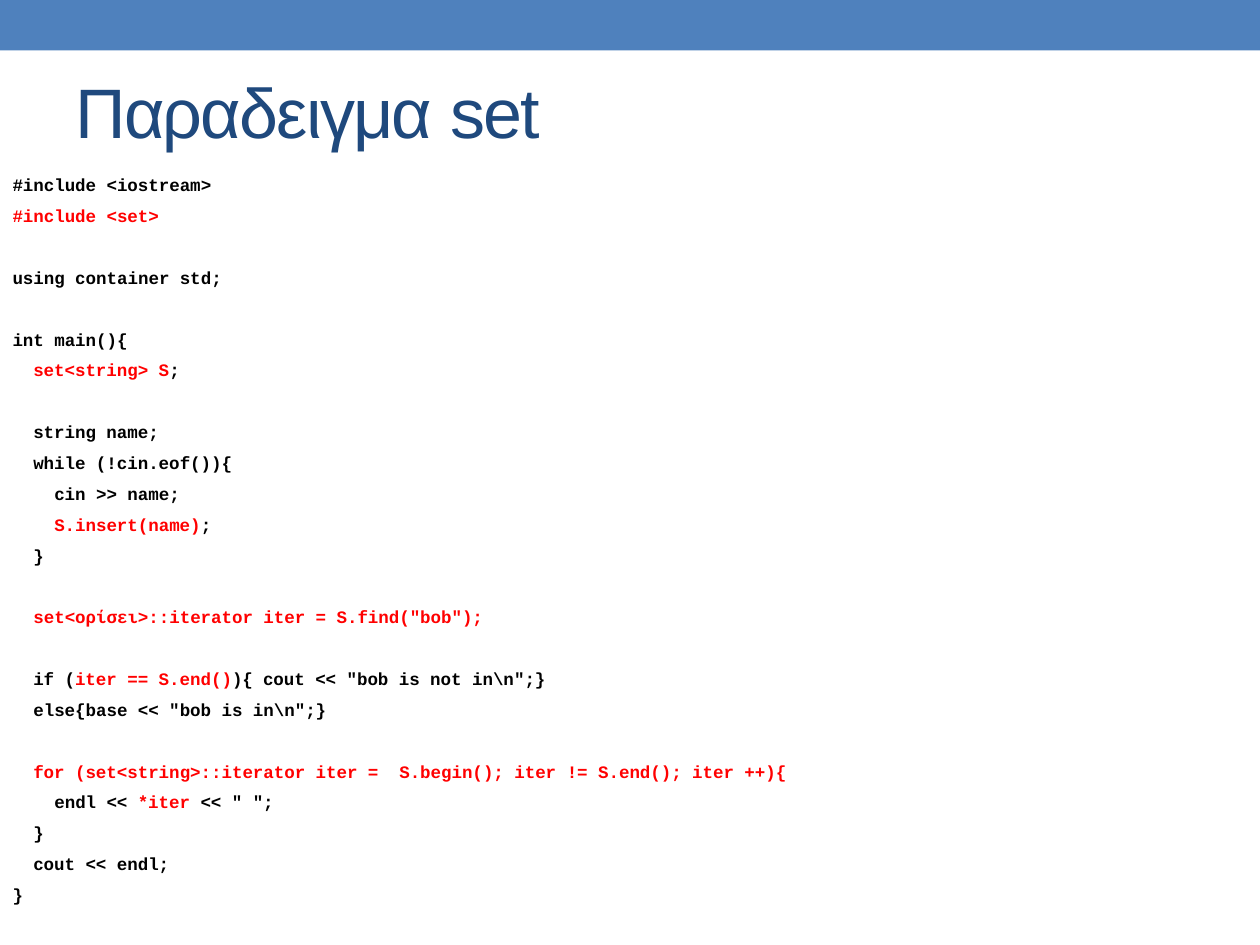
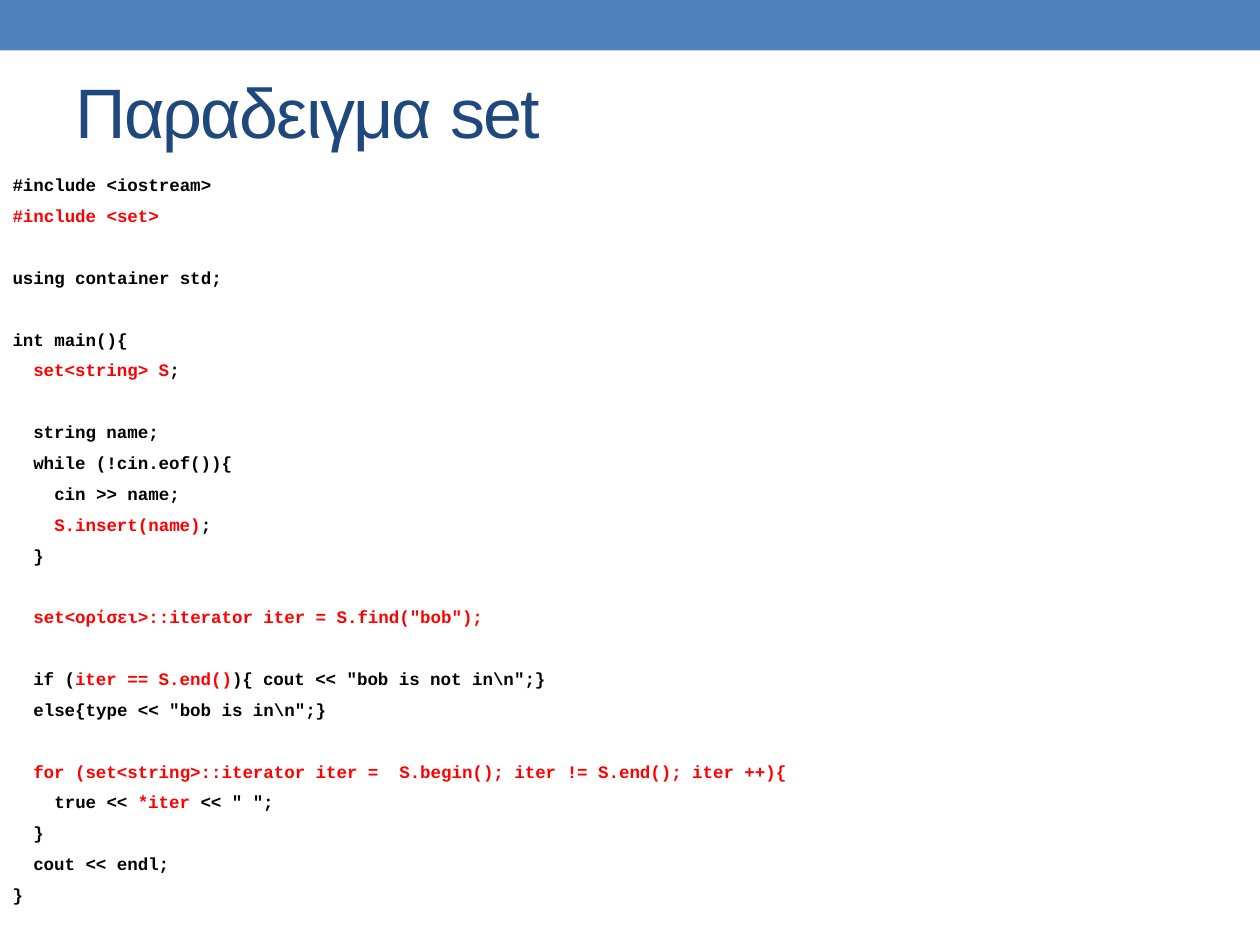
else{base: else{base -> else{type (80, 711)
endl: endl -> true (75, 803)
